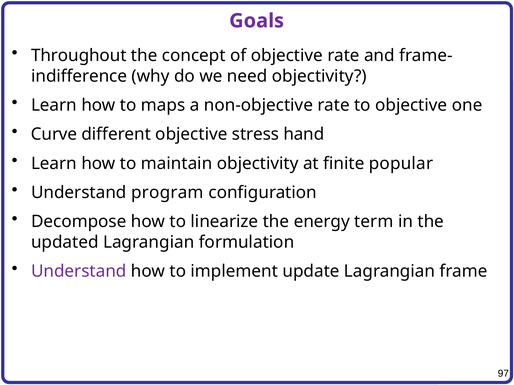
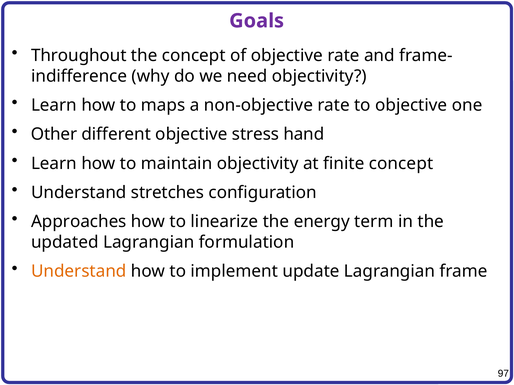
Curve: Curve -> Other (54, 135)
finite popular: popular -> concept (401, 164)
program: program -> stretches (168, 193)
Decompose: Decompose -> Approaches (79, 222)
Understand colour: purple -> orange (79, 272)
